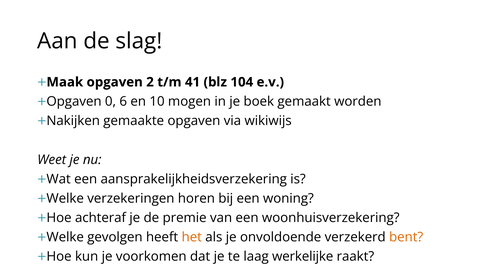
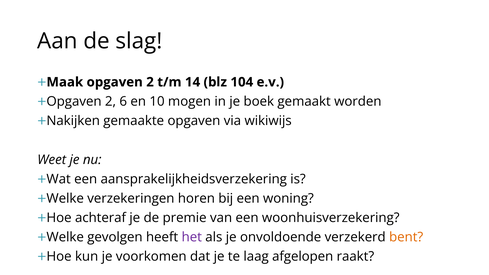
41: 41 -> 14 (193, 82)
0: 0 -> 2 (110, 102)
het colour: orange -> purple (192, 237)
werkelijke: werkelijke -> afgelopen (303, 257)
